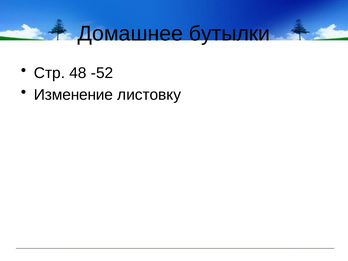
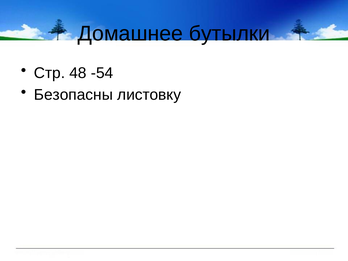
-52: -52 -> -54 (102, 73)
Изменение: Изменение -> Безопасны (73, 95)
